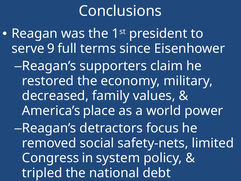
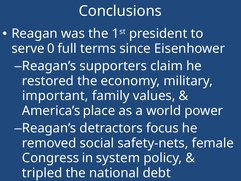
9: 9 -> 0 (51, 48)
decreased: decreased -> important (55, 96)
limited: limited -> female (213, 143)
